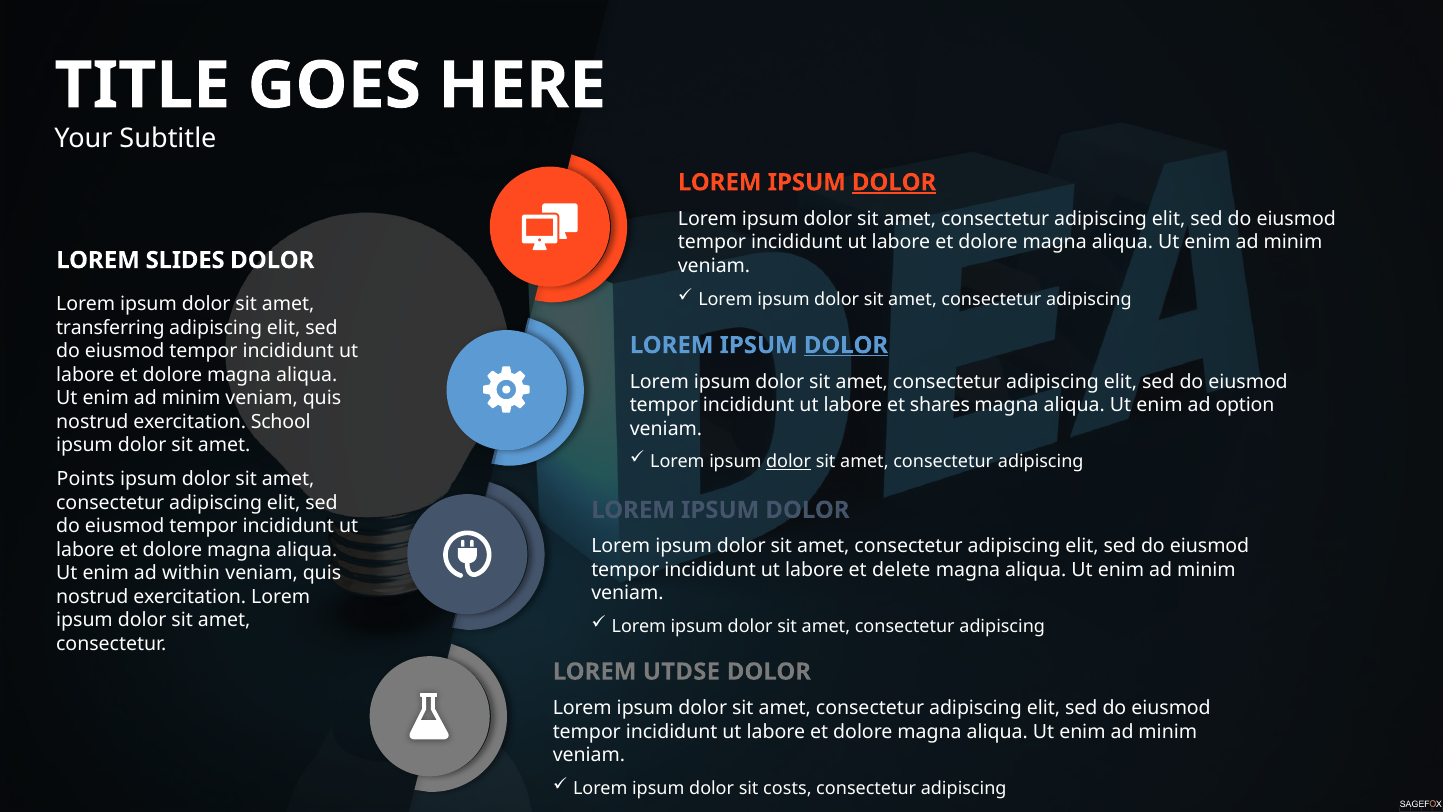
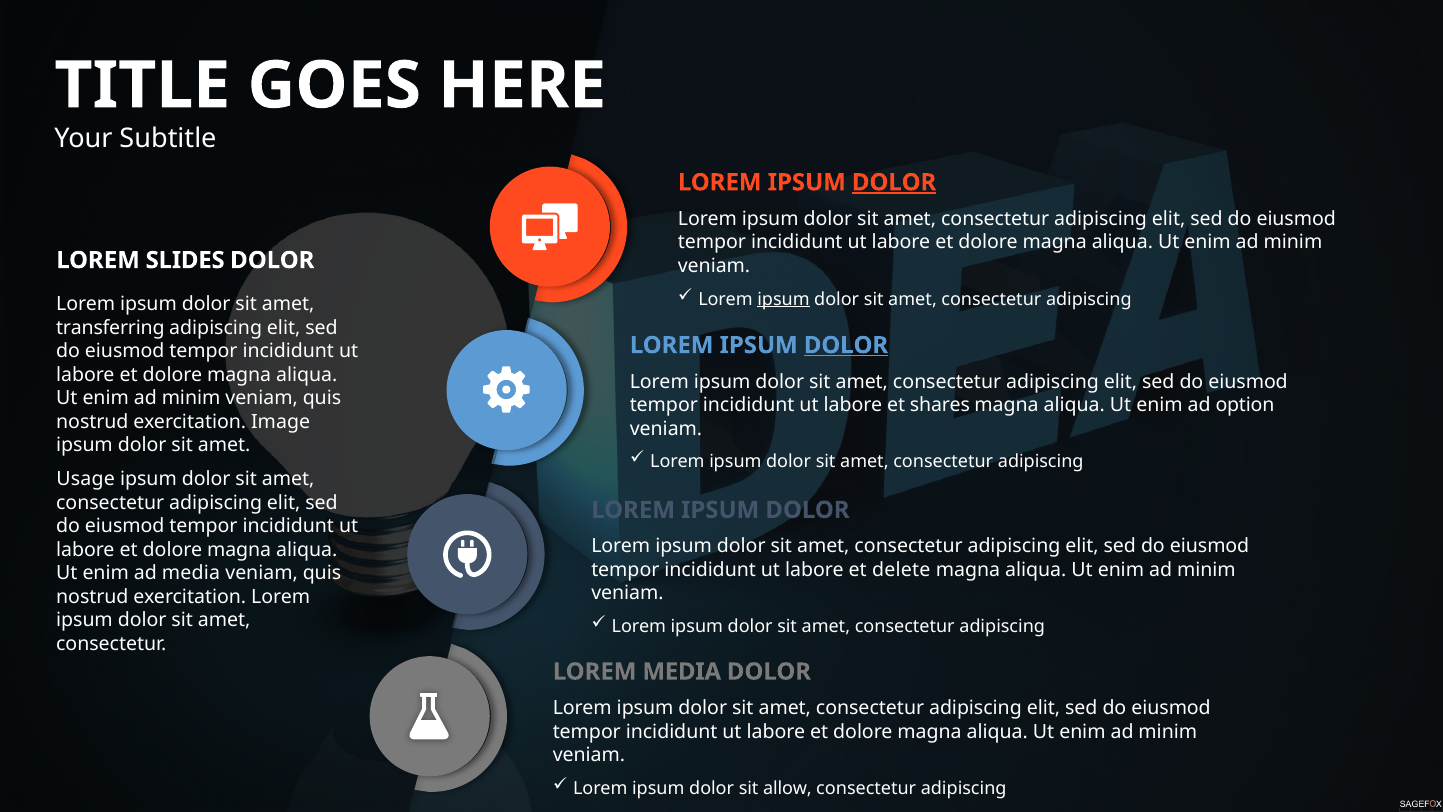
ipsum underline: none -> present (784, 299)
School: School -> Image (281, 421)
dolor underline: present -> none (789, 462)
Points: Points -> Usage (86, 479)
ad within: within -> media (191, 573)
LOREM UTDSE: UTDSE -> MEDIA (682, 671)
costs: costs -> allow (787, 788)
